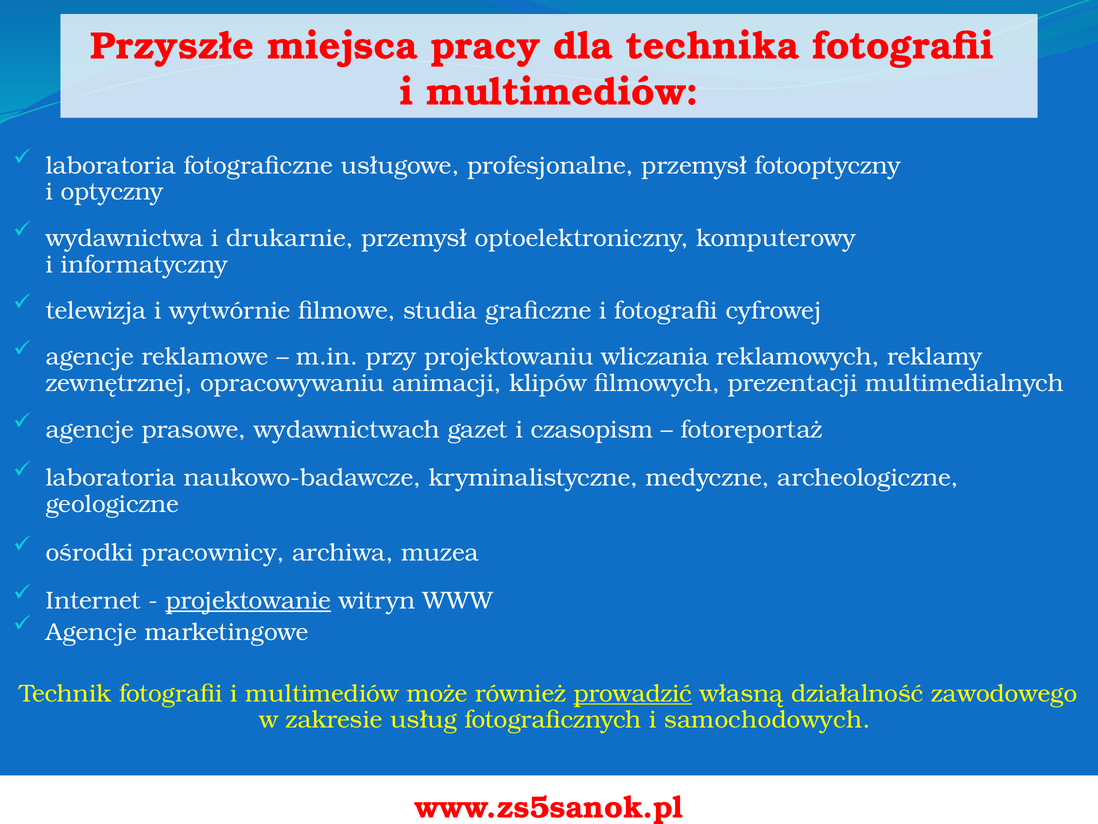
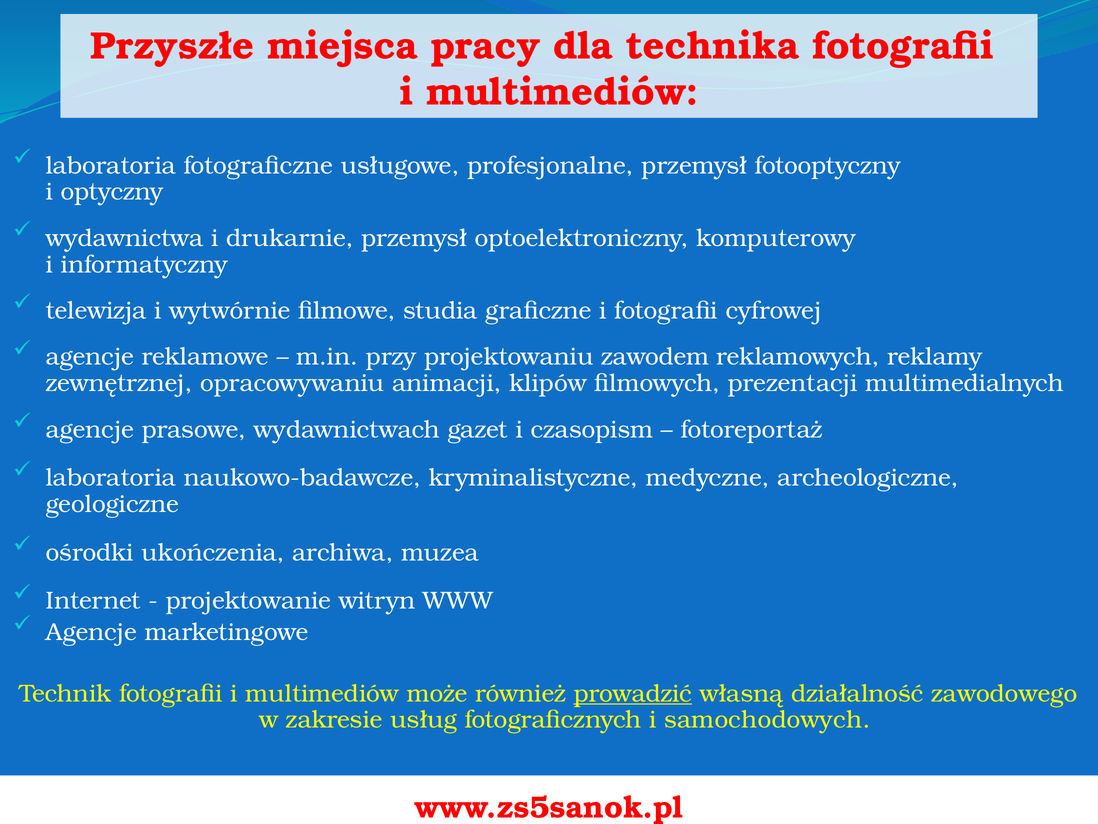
wliczania: wliczania -> zawodem (655, 357)
pracownicy: pracownicy -> ukończenia (213, 552)
projektowanie underline: present -> none (248, 601)
